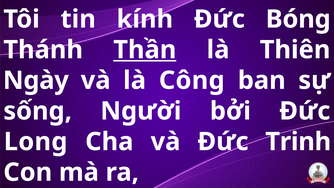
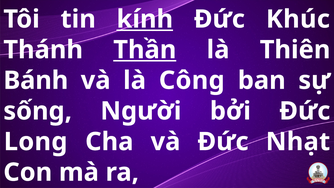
kính underline: none -> present (145, 19)
Bóng: Bóng -> Khúc (298, 19)
Ngày: Ngày -> Bánh (36, 80)
Trinh: Trinh -> Nhạt (298, 142)
